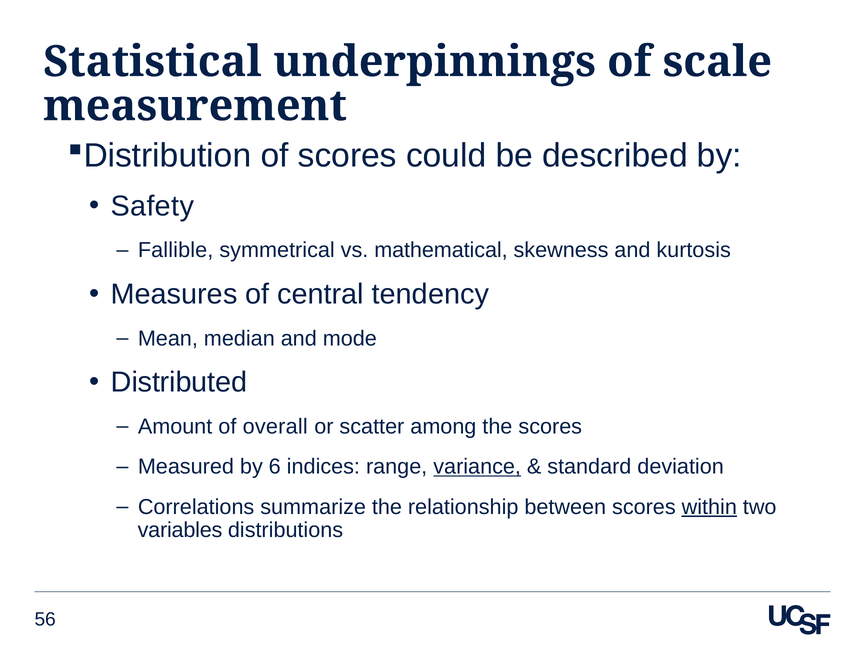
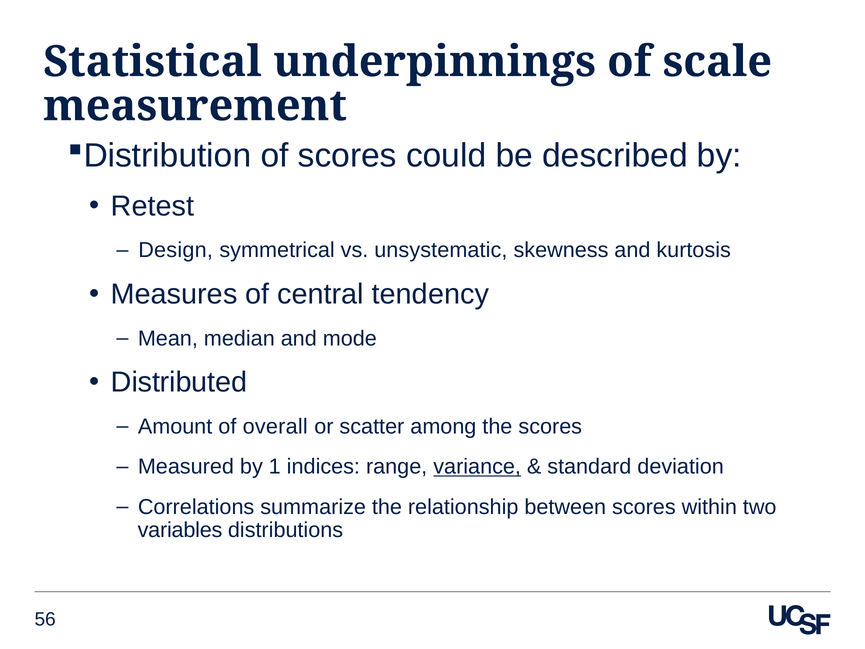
Safety: Safety -> Retest (153, 206)
Fallible: Fallible -> Design (176, 250)
mathematical: mathematical -> unsystematic (441, 250)
6: 6 -> 1 (275, 467)
within underline: present -> none (709, 507)
